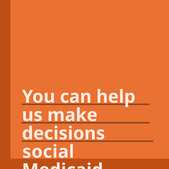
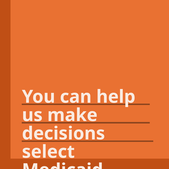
social: social -> select (48, 152)
